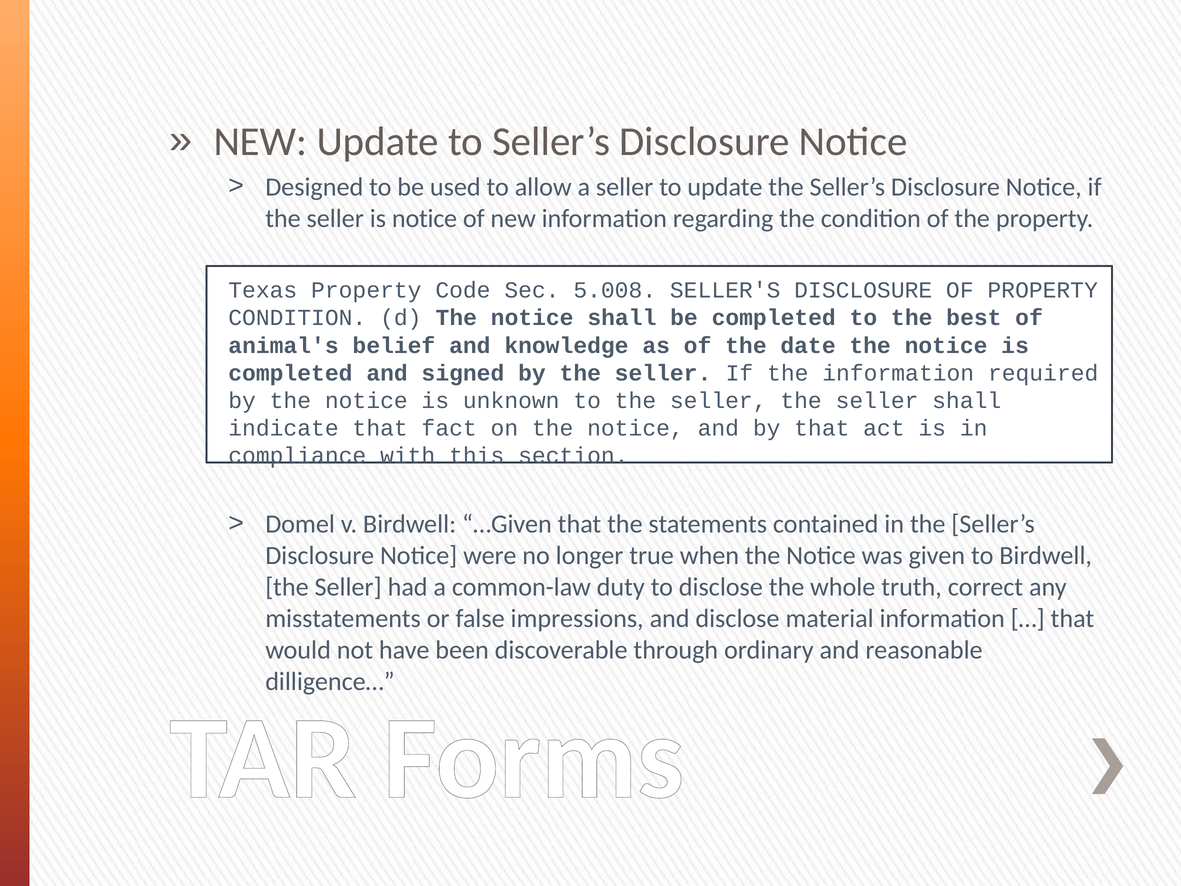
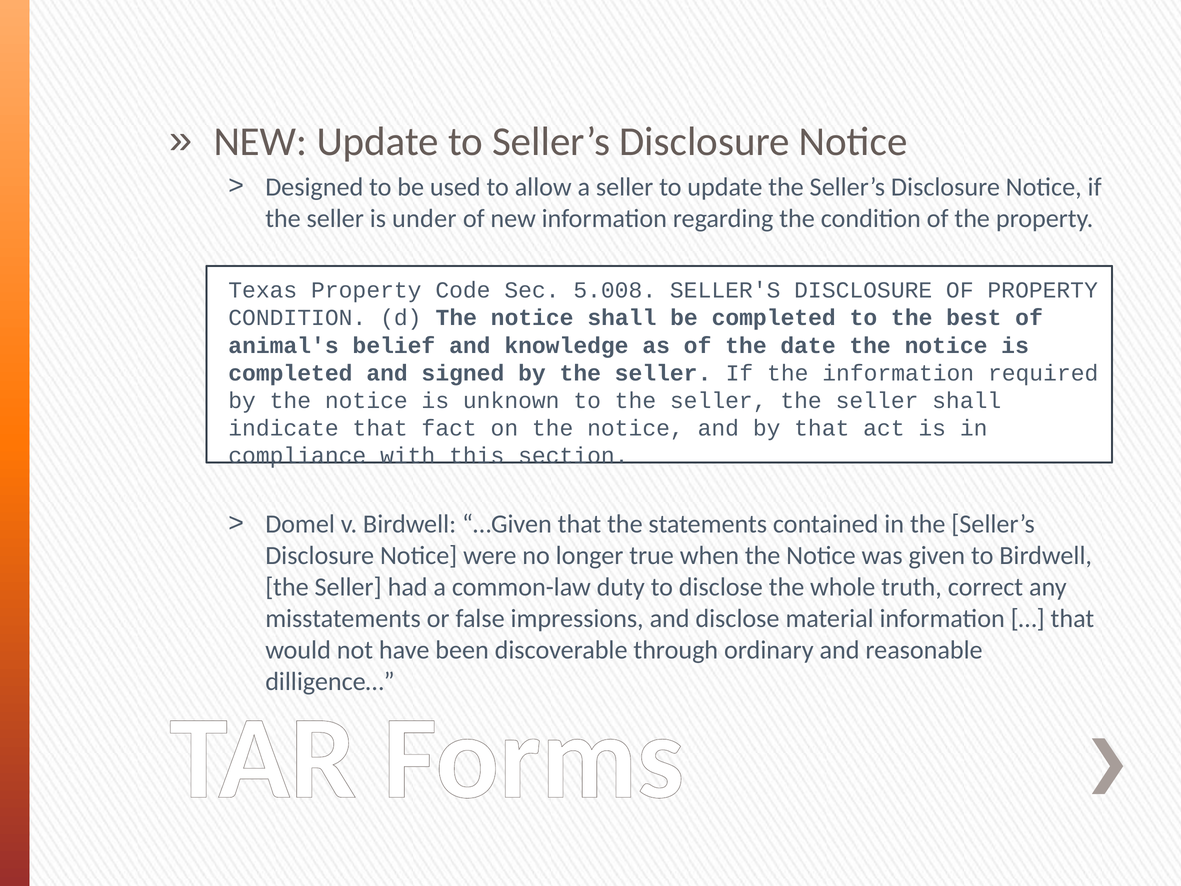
is notice: notice -> under (424, 218)
